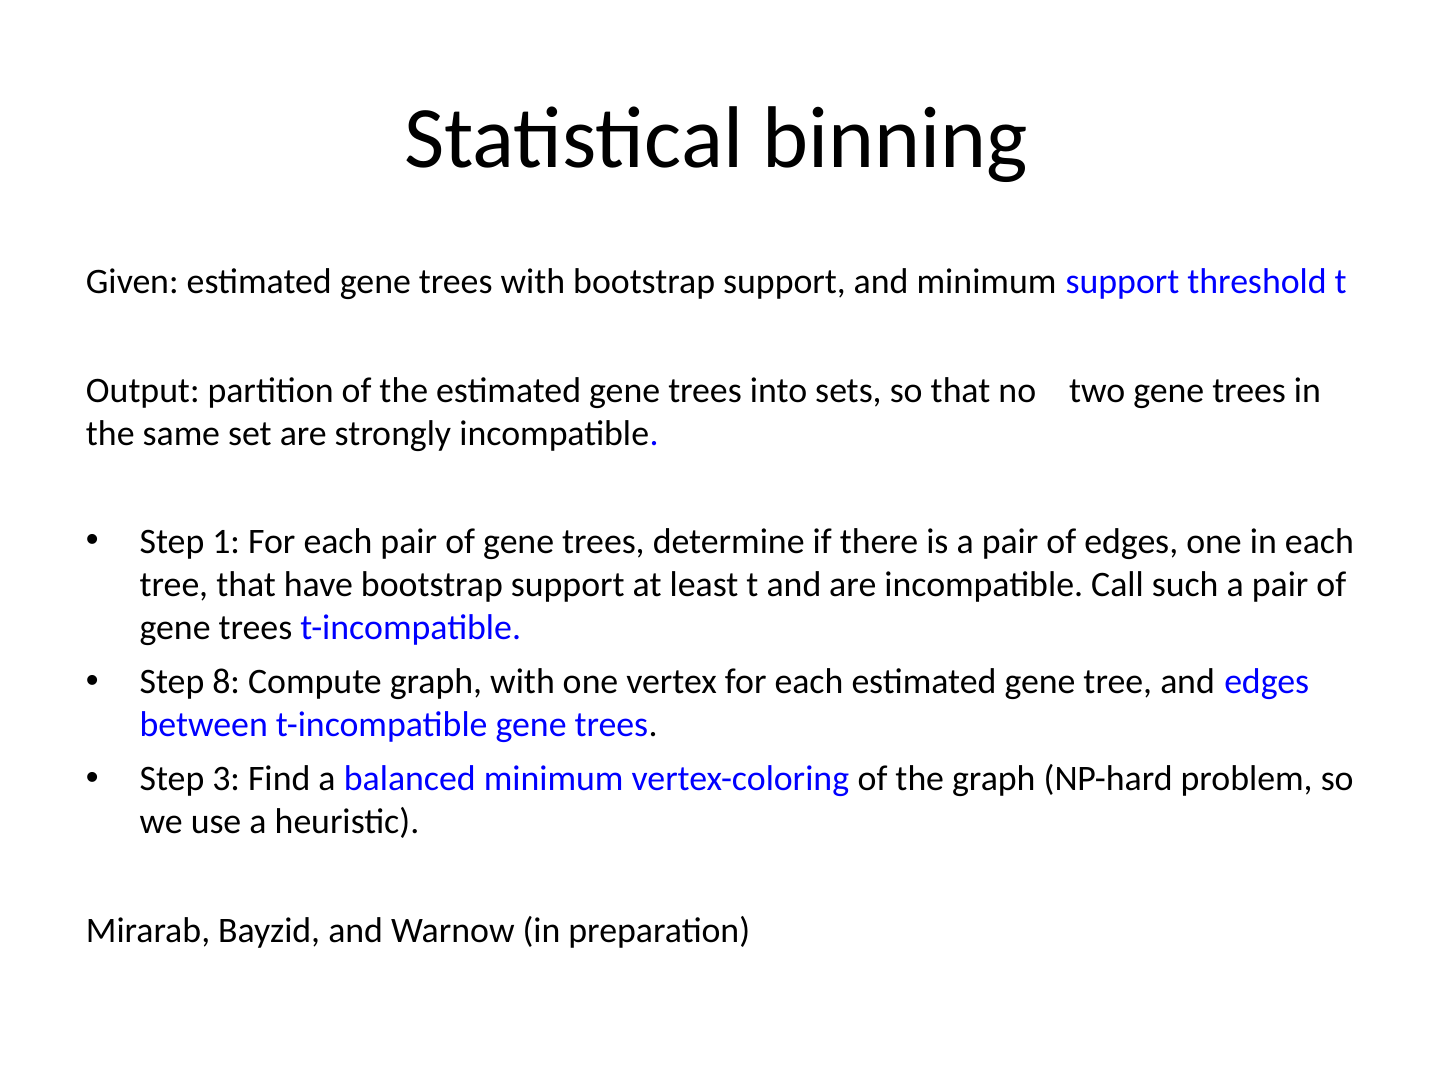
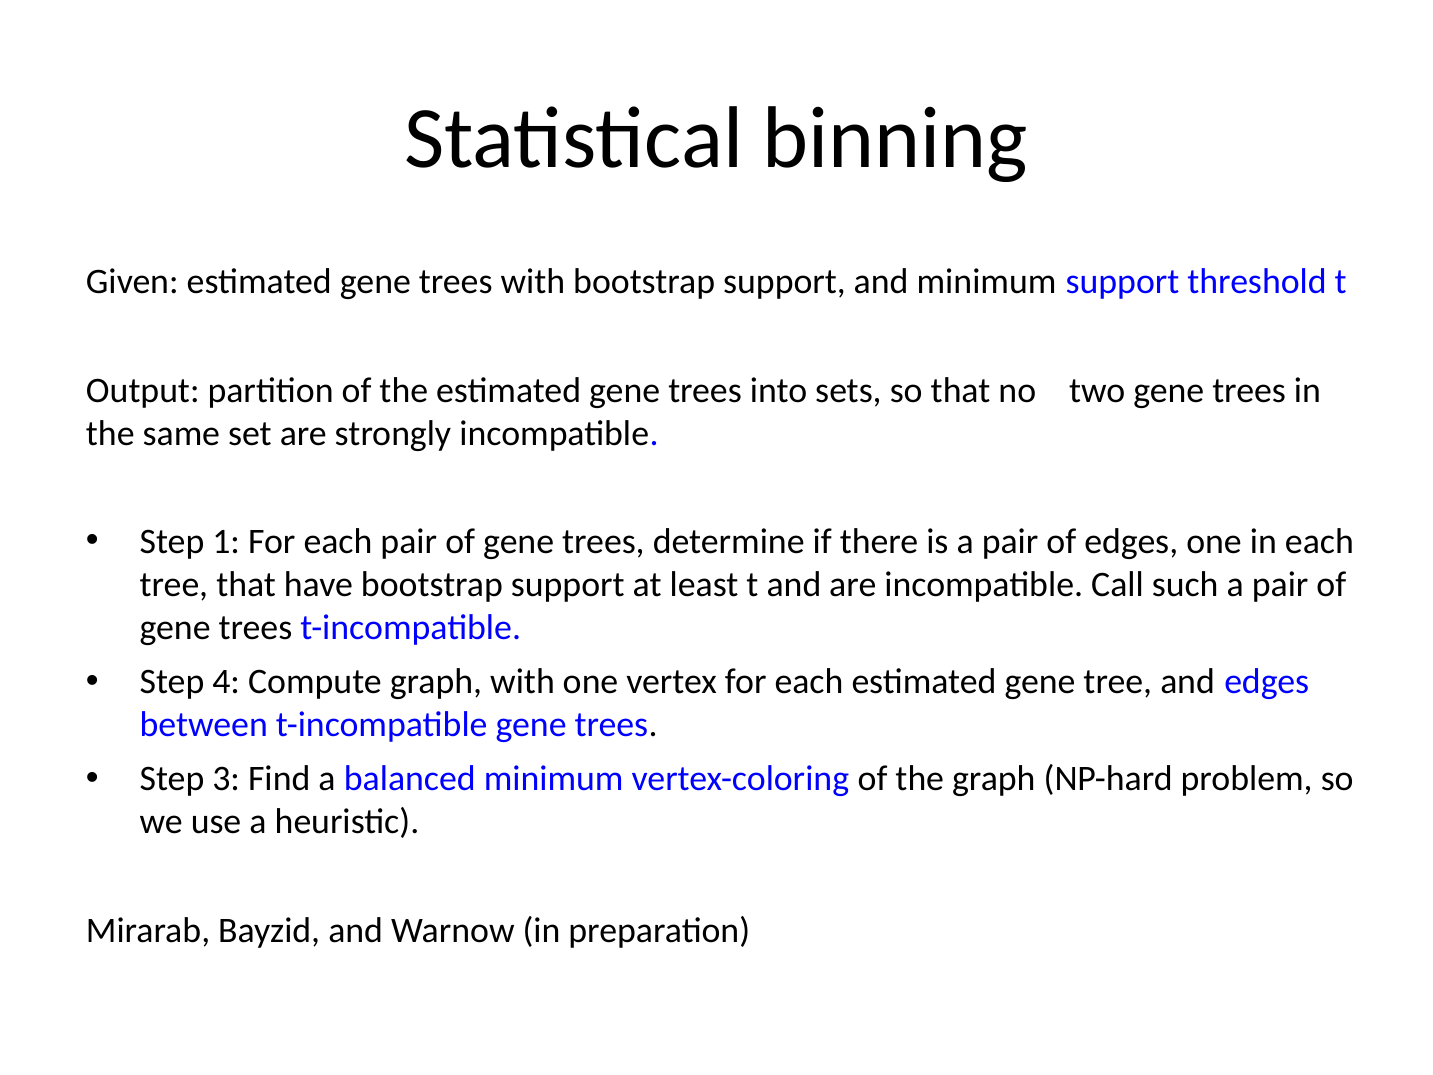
8: 8 -> 4 (226, 682)
